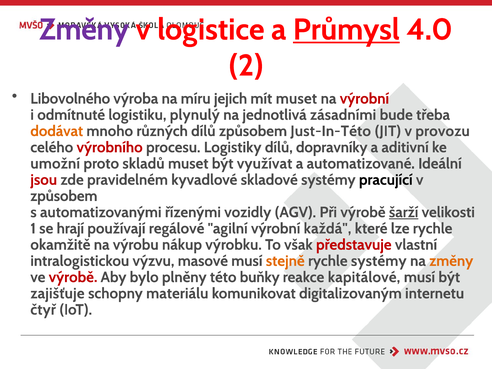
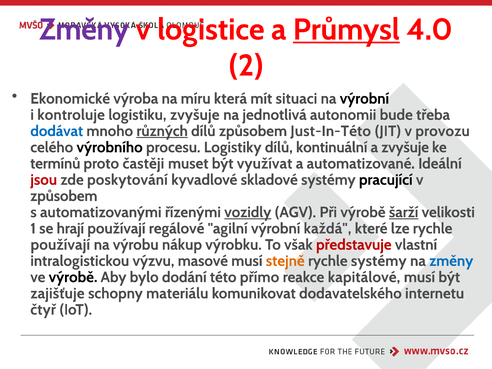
Libovolného: Libovolného -> Ekonomické (70, 99)
jejich: jejich -> která (230, 99)
mít muset: muset -> situaci (296, 99)
výrobní colour: red -> black (364, 99)
odmítnuté: odmítnuté -> kontroluje (71, 115)
logistiku plynulý: plynulý -> zvyšuje (195, 115)
zásadními: zásadními -> autonomii (343, 115)
dodávat colour: orange -> blue (57, 131)
různých underline: none -> present (162, 131)
výrobního colour: red -> black (110, 147)
dopravníky: dopravníky -> kontinuální (332, 147)
a aditivní: aditivní -> zvyšuje (405, 147)
umožní: umožní -> termínů (55, 164)
skladů: skladů -> častěji (143, 164)
pravidelném: pravidelném -> poskytování (127, 180)
vozidly underline: none -> present (248, 212)
okamžitě: okamžitě -> používají (60, 245)
změny colour: orange -> blue (451, 261)
výrobě colour: red -> black (73, 277)
plněny: plněny -> dodání (184, 277)
buňky: buňky -> přímo (260, 277)
digitalizovaným: digitalizovaným -> dodavatelského (350, 293)
